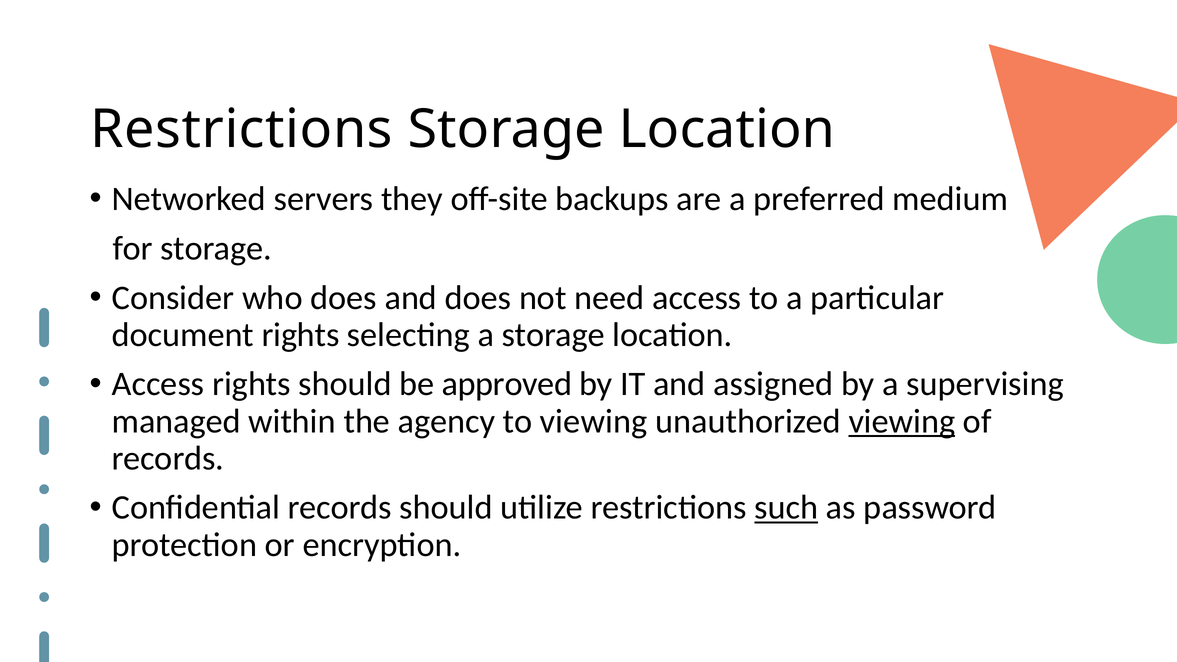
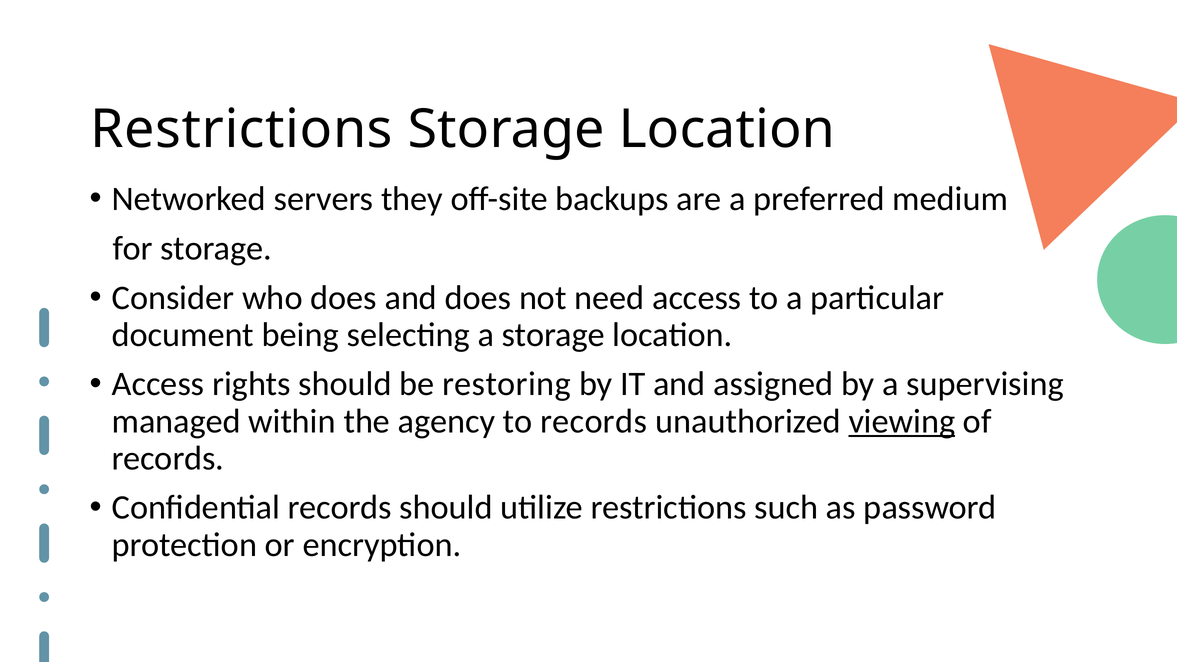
document rights: rights -> being (300, 335)
approved: approved -> restoring (507, 384)
to viewing: viewing -> records (594, 421)
such underline: present -> none (786, 508)
